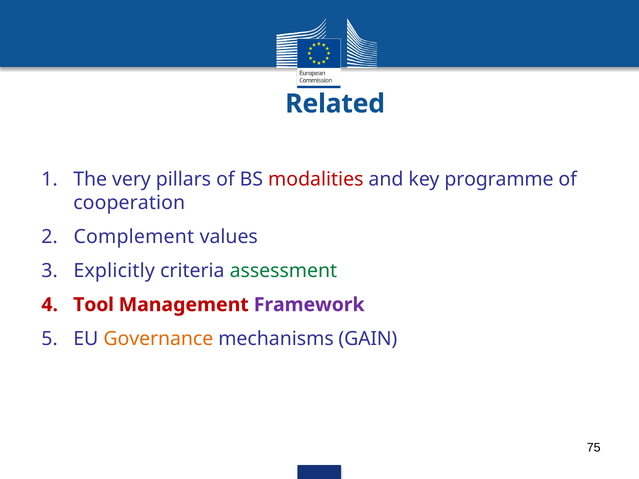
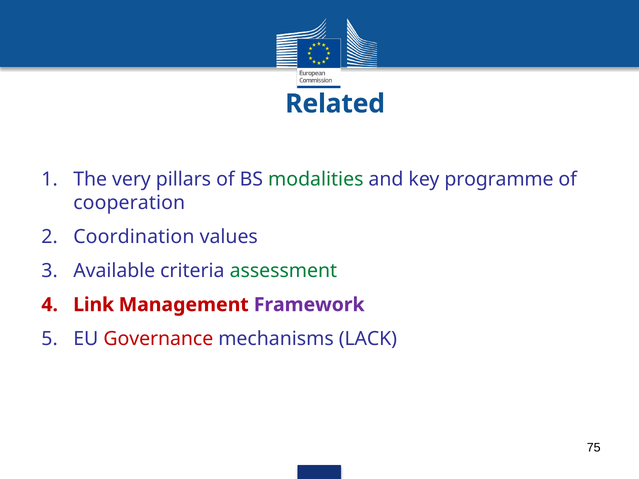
modalities colour: red -> green (316, 179)
Complement: Complement -> Coordination (134, 237)
Explicitly: Explicitly -> Available (114, 271)
Tool: Tool -> Link (94, 305)
Governance colour: orange -> red (158, 339)
GAIN: GAIN -> LACK (368, 339)
